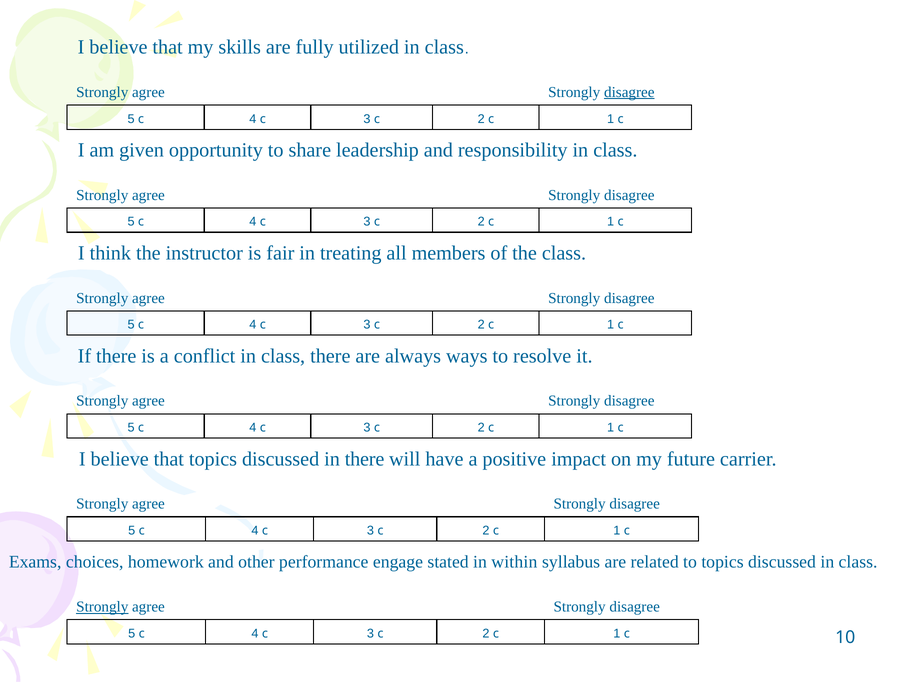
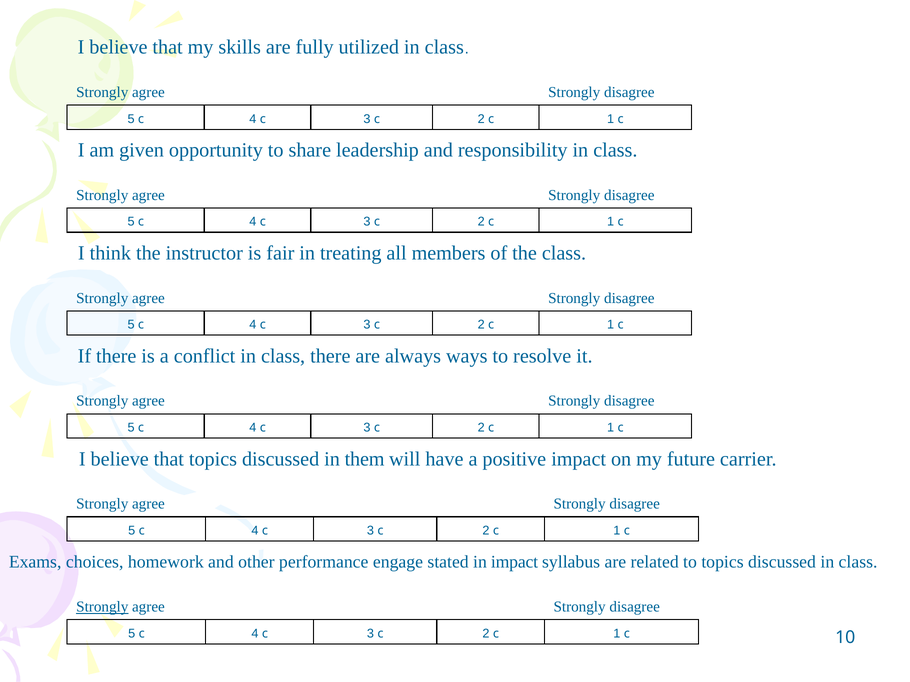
disagree underline: present -> none (629, 92)
in there: there -> them (365, 459)
in within: within -> impact (515, 562)
